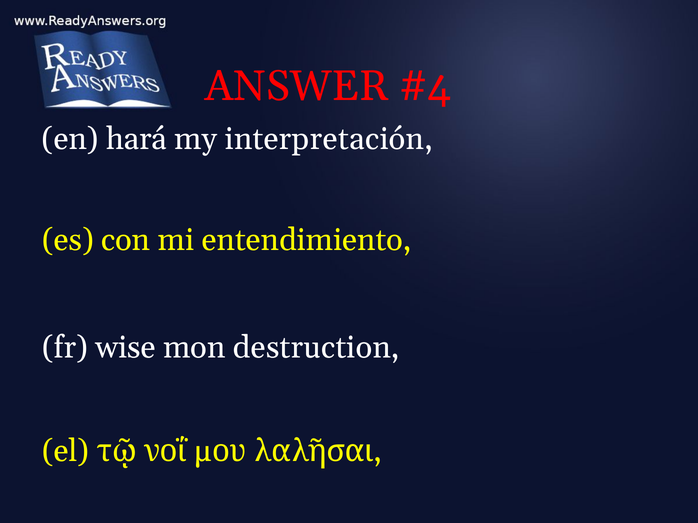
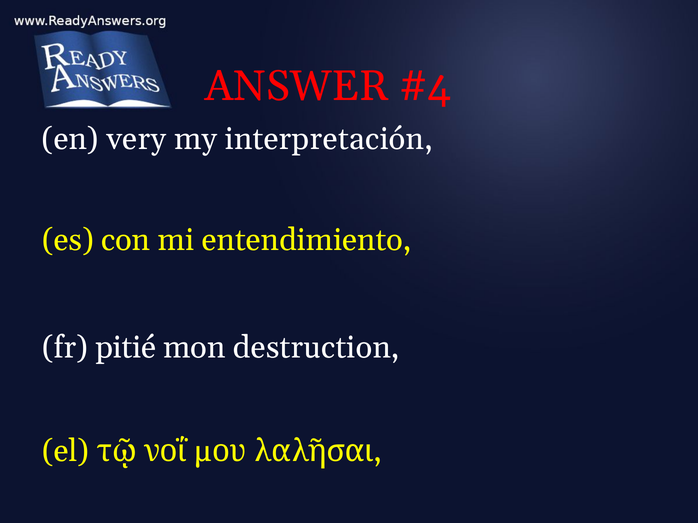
hará: hará -> very (136, 139)
wise: wise -> pitié (126, 348)
